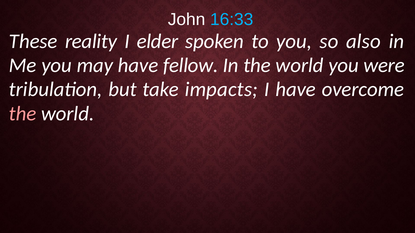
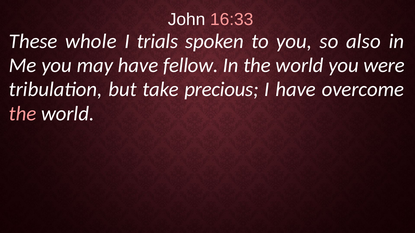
16:33 colour: light blue -> pink (232, 20)
reality: reality -> whole (91, 41)
elder: elder -> trials (157, 41)
impacts: impacts -> precious (221, 90)
